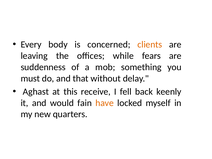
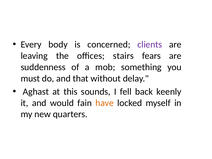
clients colour: orange -> purple (150, 44)
while: while -> stairs (123, 56)
receive: receive -> sounds (96, 92)
